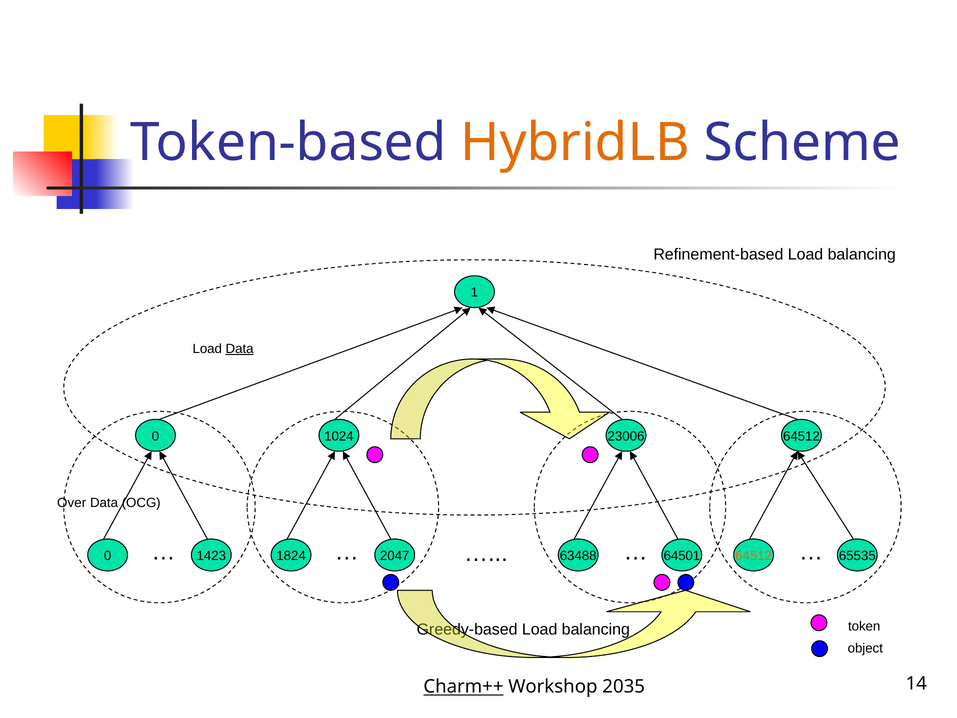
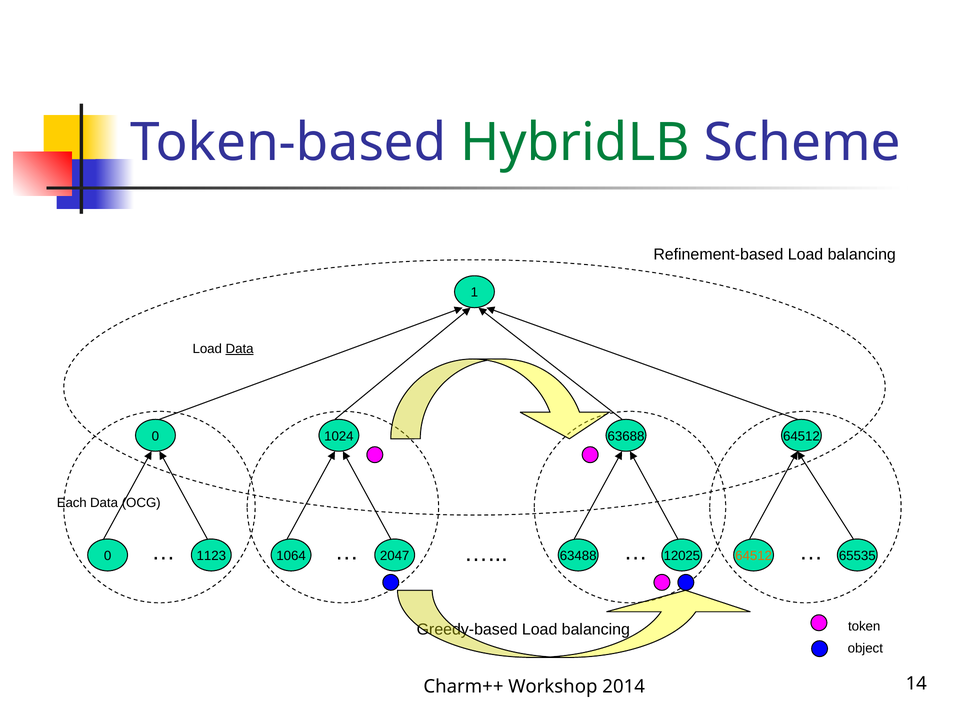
HybridLB colour: orange -> green (575, 142)
23006: 23006 -> 63688 (626, 436)
Over: Over -> Each (72, 503)
1423: 1423 -> 1123 (211, 556)
1824: 1824 -> 1064 (291, 556)
64501: 64501 -> 12025 (682, 556)
Charm++ underline: present -> none (463, 687)
2035: 2035 -> 2014 (624, 687)
